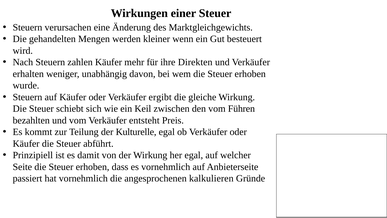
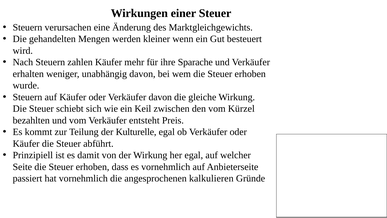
Direkten: Direkten -> Sparache (195, 62)
Verkäufer ergibt: ergibt -> davon (160, 97)
Führen: Führen -> Kürzel (241, 109)
